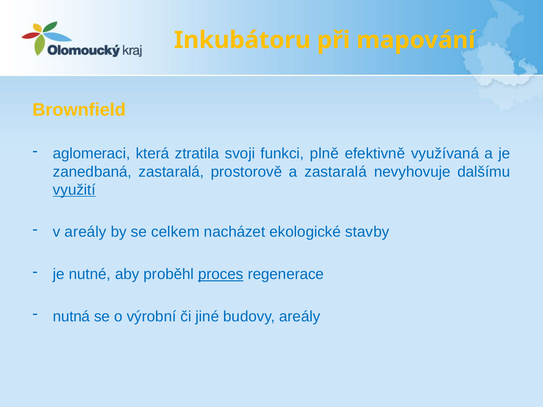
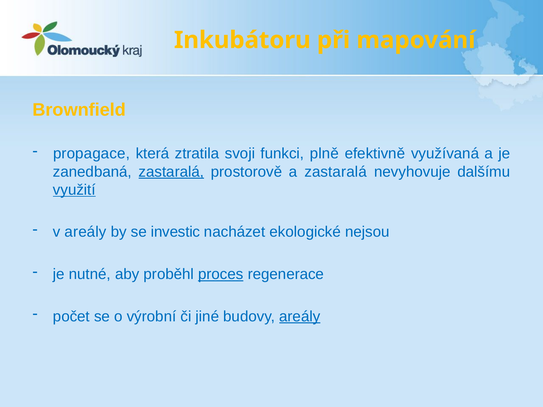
aglomeraci: aglomeraci -> propagace (91, 154)
zastaralá underline: none -> present (171, 172)
celkem: celkem -> investic (175, 232)
stavby: stavby -> nejsou (367, 232)
nutná: nutná -> počet (71, 317)
areály underline: none -> present (300, 317)
